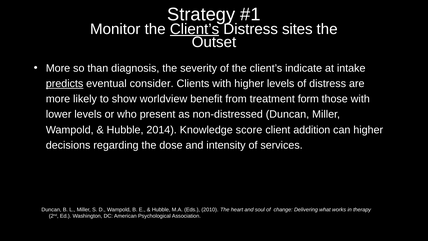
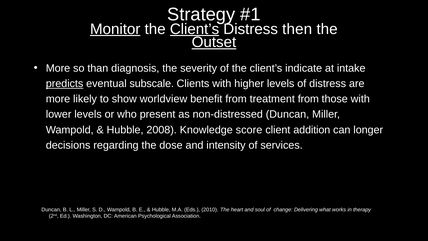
Monitor underline: none -> present (115, 29)
sites: sites -> then (297, 29)
Outset underline: none -> present (214, 42)
consider: consider -> subscale (152, 84)
treatment form: form -> from (308, 99)
2014: 2014 -> 2008 (162, 130)
can higher: higher -> longer (368, 130)
